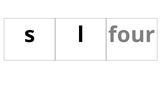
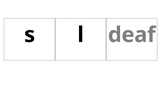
four: four -> deaf (132, 35)
